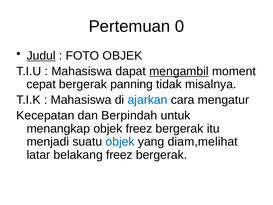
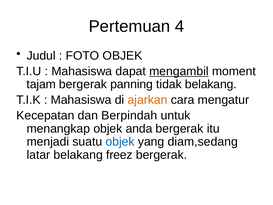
0: 0 -> 4 (180, 26)
Judul underline: present -> none (41, 56)
cepat: cepat -> tajam (41, 84)
tidak misalnya: misalnya -> belakang (211, 84)
ajarkan colour: blue -> orange (148, 100)
objek freez: freez -> anda (139, 128)
diam,melihat: diam,melihat -> diam,sedang (203, 142)
